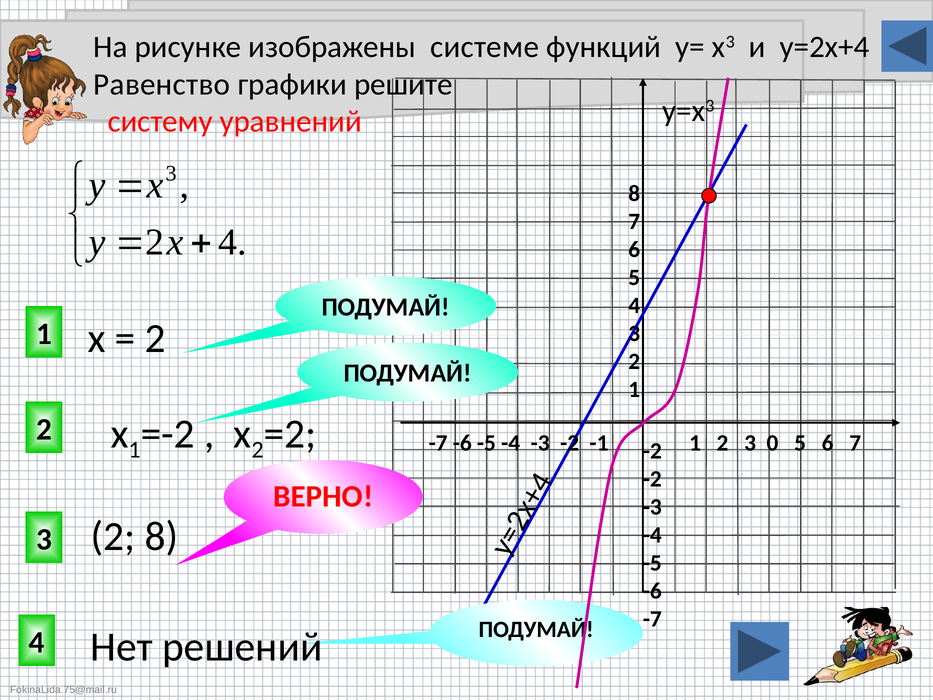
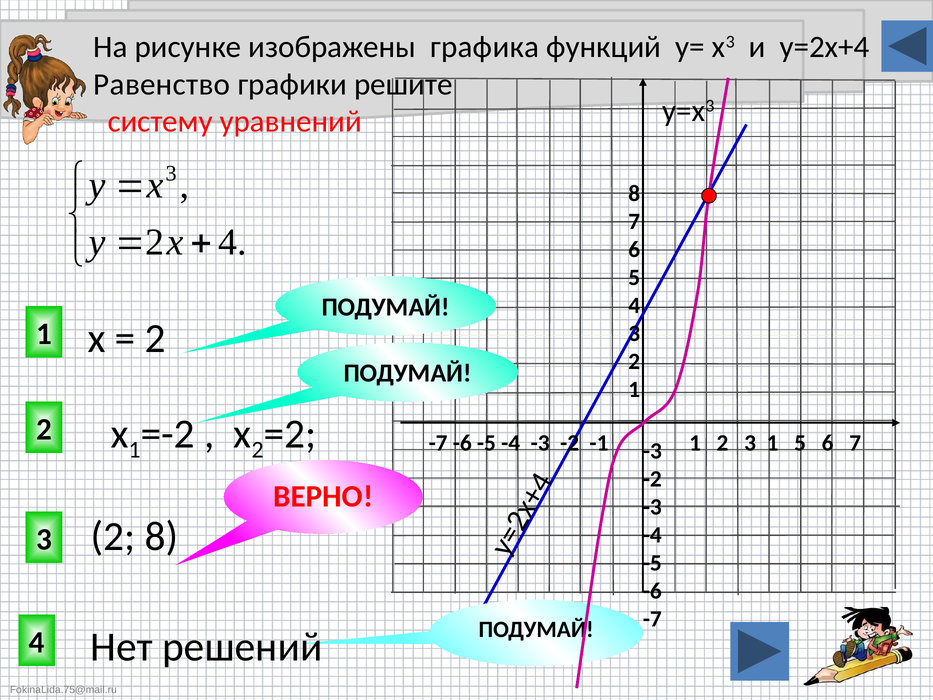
системе: системе -> графика (485, 47)
3 0: 0 -> 1 (772, 443)
-2: -2 -> -3 (652, 451)
